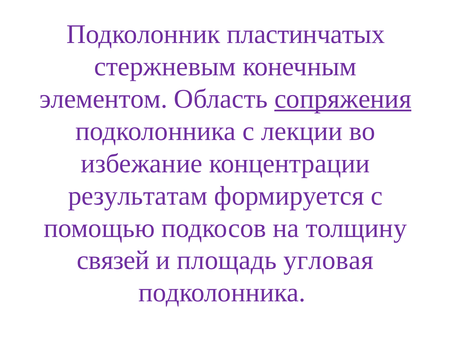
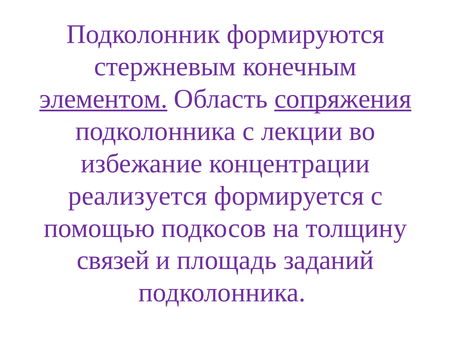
пластинчатых: пластинчатых -> формируются (306, 34)
элементом underline: none -> present (103, 99)
результатам: результатам -> реализуется (138, 196)
угловая: угловая -> заданий (329, 261)
